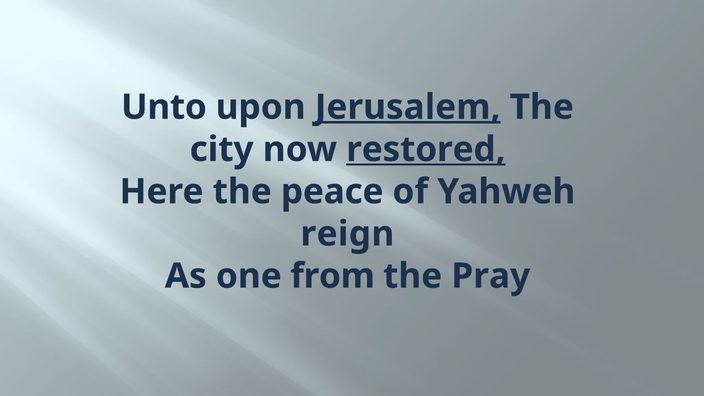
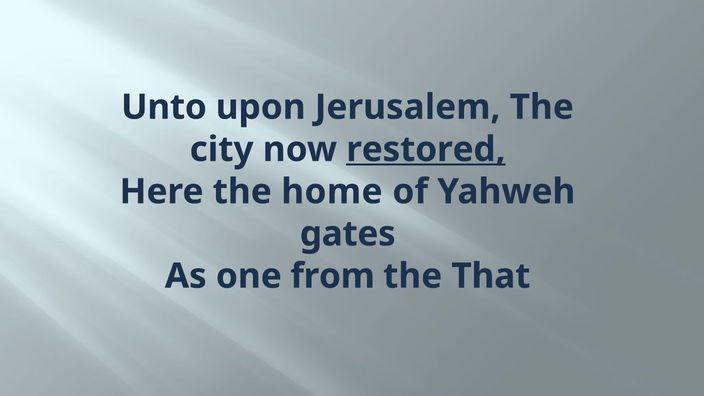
Jerusalem underline: present -> none (408, 107)
peace: peace -> home (332, 192)
reign: reign -> gates (348, 234)
Pray: Pray -> That (491, 276)
